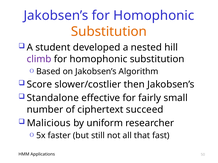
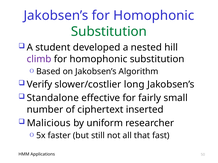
Substitution colour: orange -> green (109, 32)
Score: Score -> Verify (39, 85)
then: then -> long (134, 85)
succeed: succeed -> inserted (145, 110)
